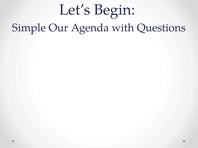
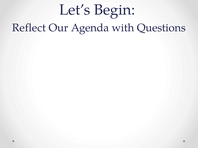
Simple: Simple -> Reflect (29, 28)
